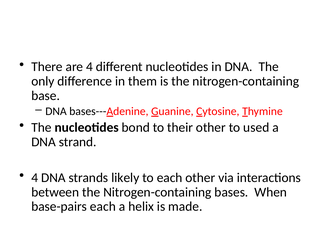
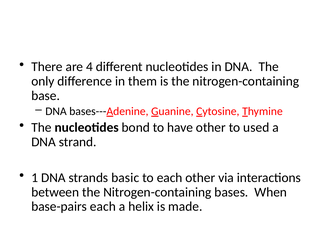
their: their -> have (180, 127)
4: 4 -> 1 (35, 177)
likely: likely -> basic (125, 177)
